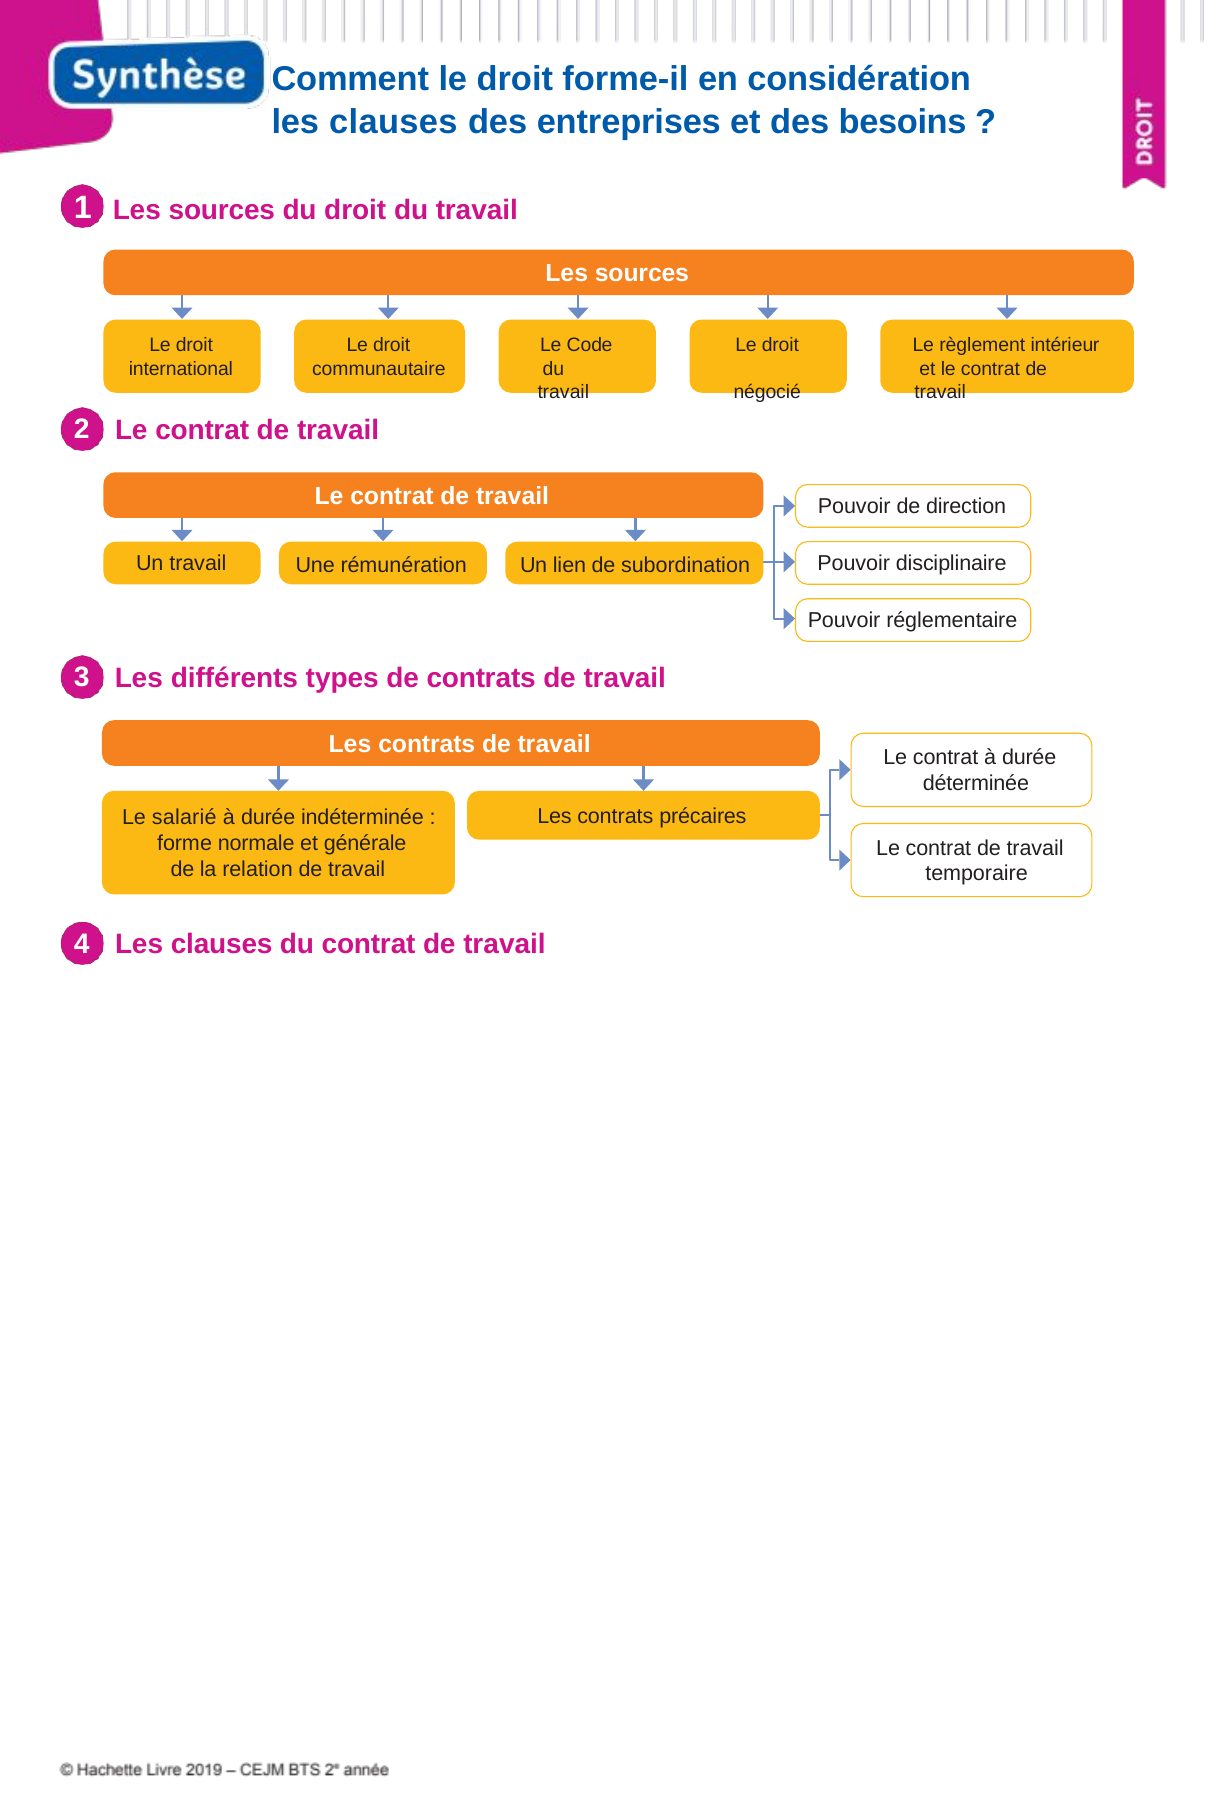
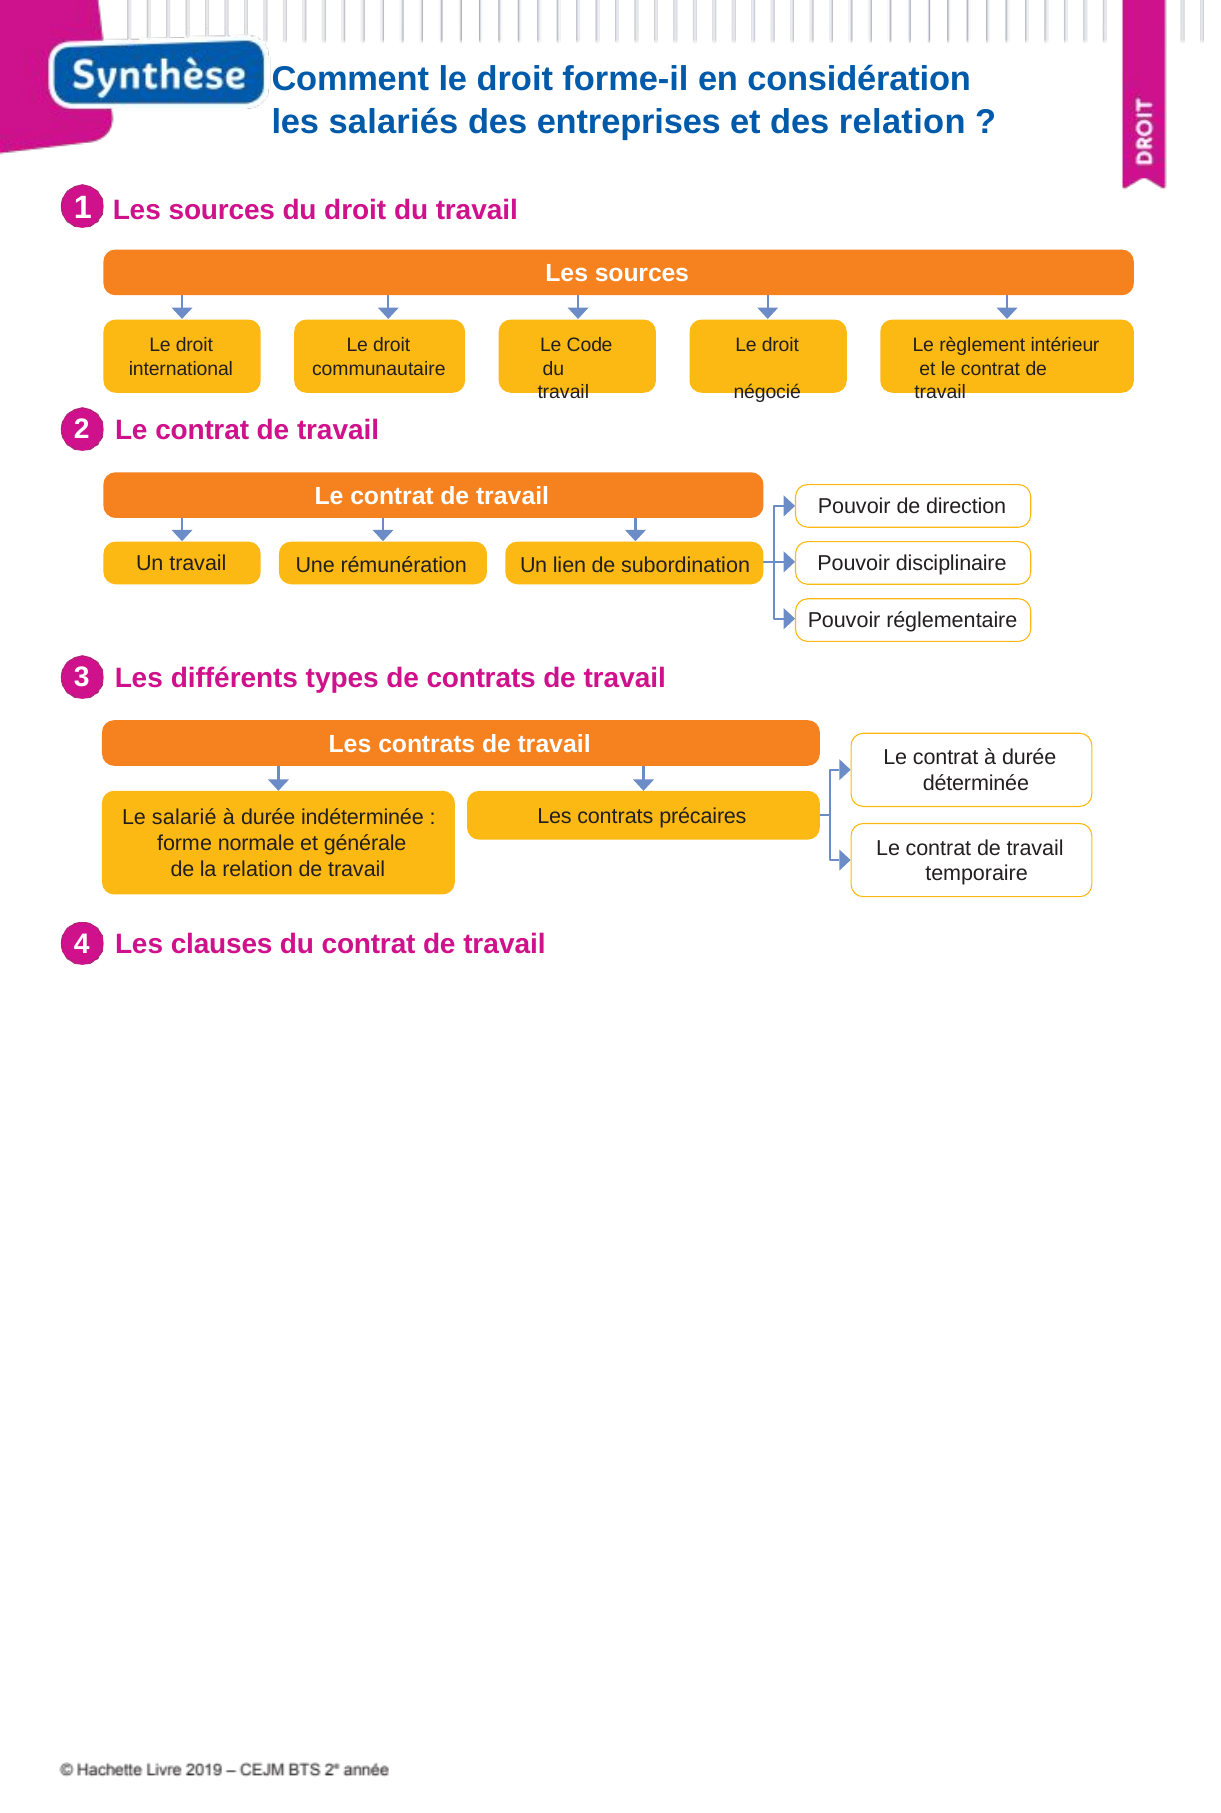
clauses: clauses -> salariés (393, 122)
des besoins: besoins -> relation (902, 122)
